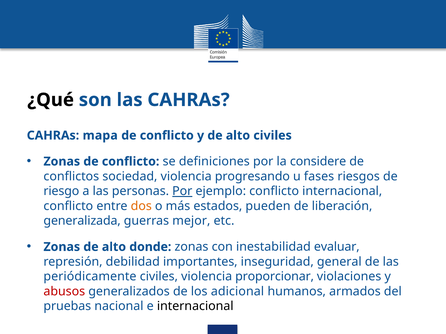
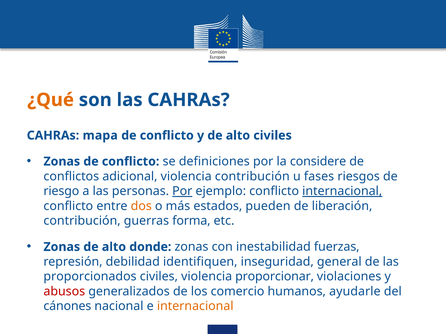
¿Qué colour: black -> orange (51, 100)
sociedad: sociedad -> adicional (130, 177)
violencia progresando: progresando -> contribución (252, 177)
internacional underline: none -> present (342, 191)
generalizada: generalizada -> contribución (82, 221)
mejor: mejor -> forma (191, 221)
evaluar: evaluar -> fuerzas (337, 247)
importantes: importantes -> identifiquen (200, 262)
periódicamente: periódicamente -> proporcionados (90, 277)
adicional: adicional -> comercio (238, 292)
armados: armados -> ayudarle (355, 292)
pruebas: pruebas -> cánones (67, 307)
internacional colour: black -> orange (195, 307)
